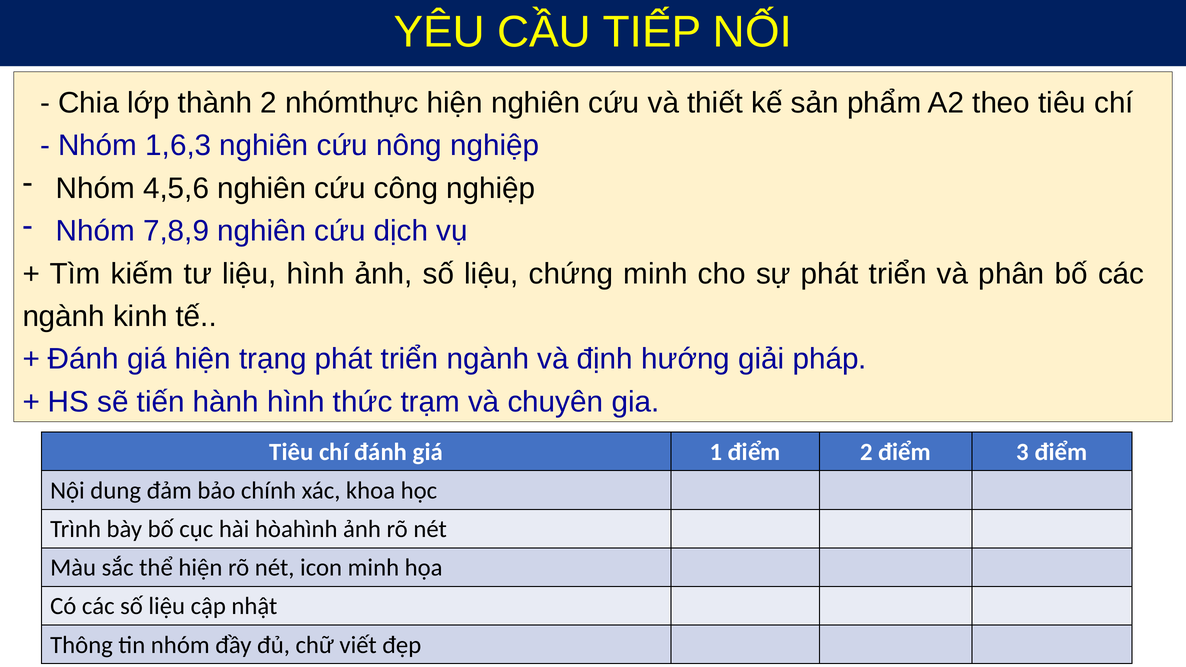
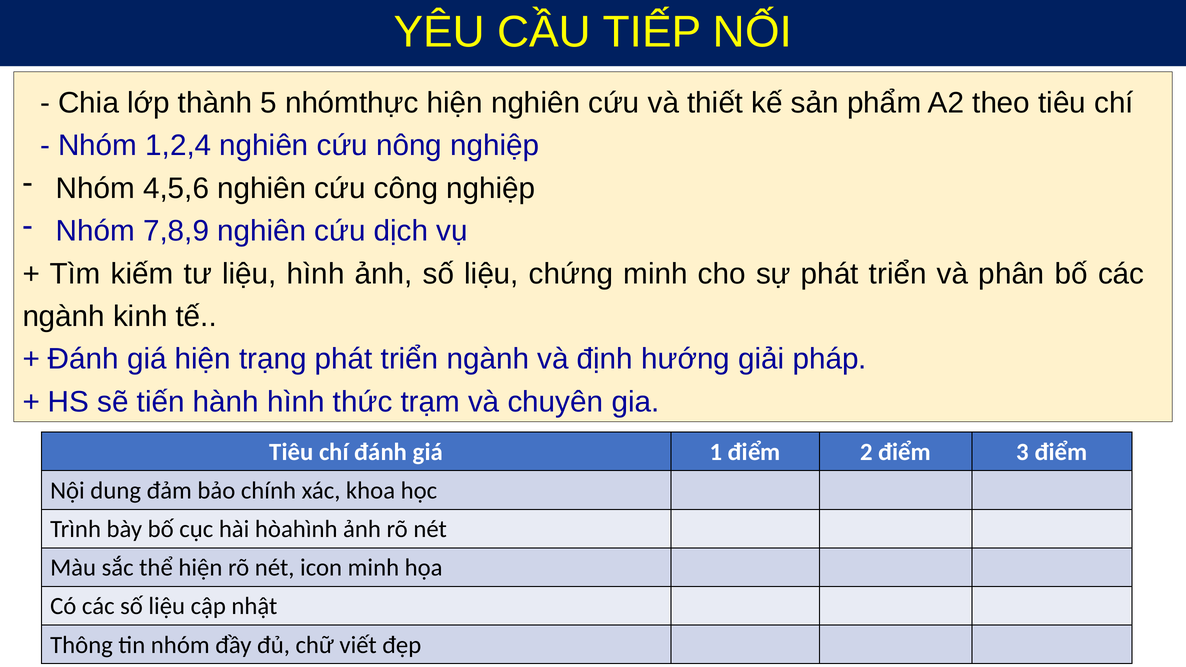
thành 2: 2 -> 5 (269, 103)
1,6,3: 1,6,3 -> 1,2,4 (178, 146)
